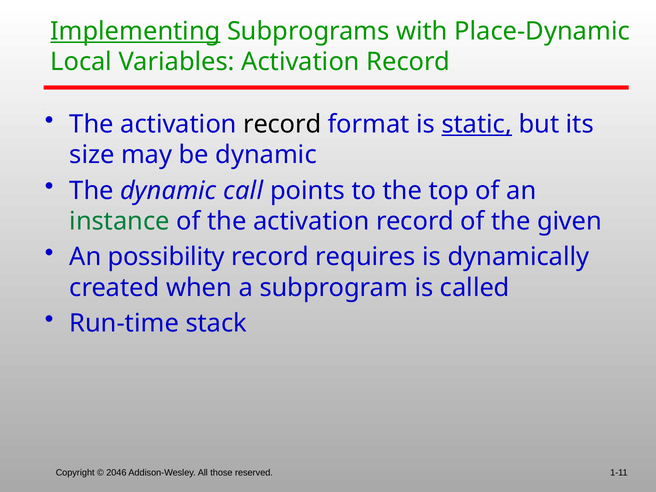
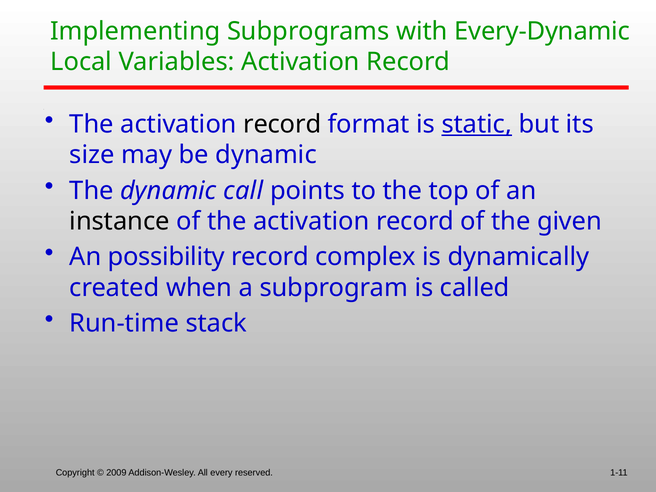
Implementing underline: present -> none (135, 31)
Place-Dynamic: Place-Dynamic -> Every-Dynamic (542, 31)
instance colour: green -> black (120, 221)
requires: requires -> complex (366, 257)
2046: 2046 -> 2009 (116, 473)
those: those -> every (221, 473)
